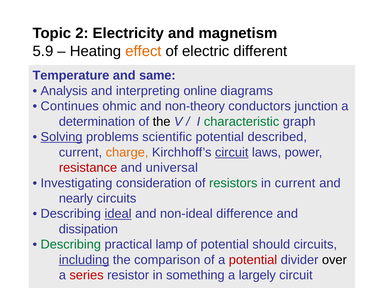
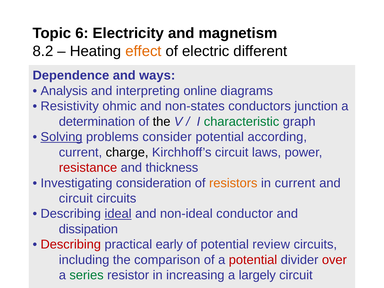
2: 2 -> 6 (82, 33)
5.9: 5.9 -> 8.2 (43, 51)
Temperature: Temperature -> Dependence (71, 76)
same: same -> ways (157, 76)
Continues: Continues -> Resistivity (70, 106)
non-theory: non-theory -> non-states (195, 106)
scientific: scientific -> consider (167, 137)
described: described -> according (277, 137)
charge colour: orange -> black (127, 152)
circuit underline: present -> none (232, 152)
universal: universal -> thickness (172, 168)
resistors colour: green -> orange (233, 183)
nearly: nearly -> circuit (76, 198)
difference: difference -> conductor (245, 214)
Describing colour: green -> red (71, 244)
lamp: lamp -> early (169, 244)
should: should -> review (271, 244)
including underline: present -> none (84, 260)
over colour: black -> red (334, 260)
series colour: red -> green (87, 275)
something: something -> increasing (195, 275)
